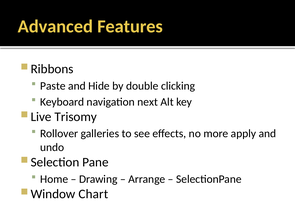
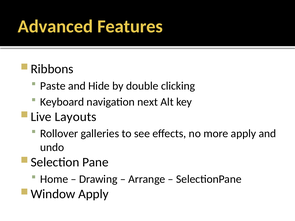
Trisomy: Trisomy -> Layouts (76, 117)
Chart: Chart -> Apply (93, 194)
